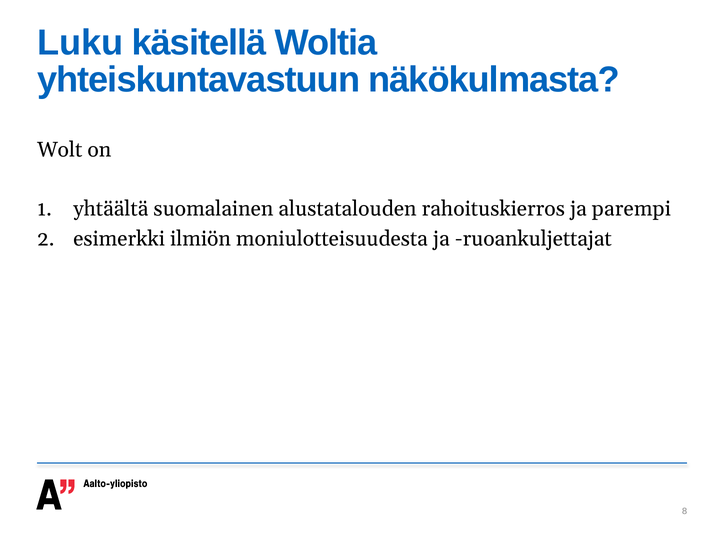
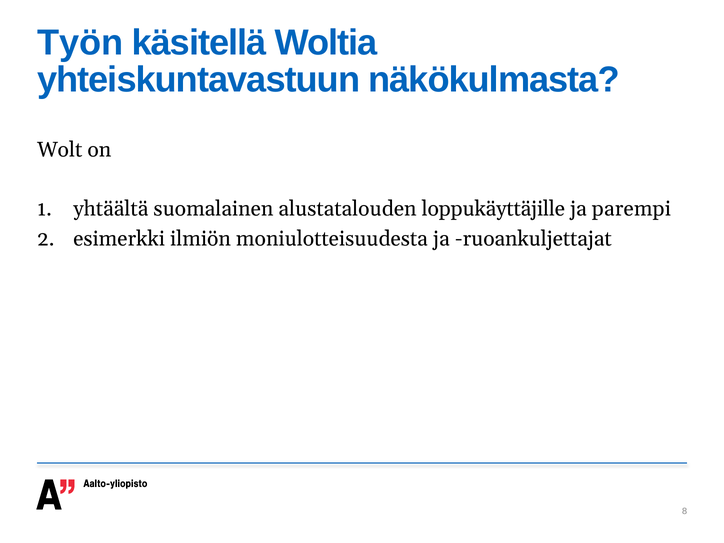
Luku: Luku -> Työn (80, 43)
rahoituskierros: rahoituskierros -> loppukäyttäjille (493, 209)
